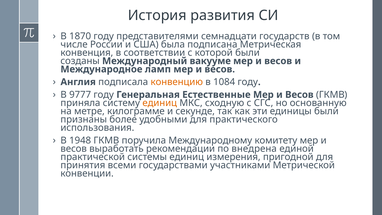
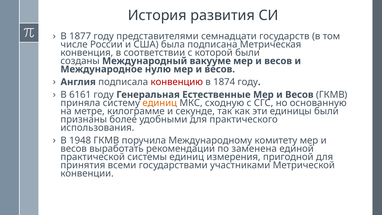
1870: 1870 -> 1877 (80, 36)
ламп: ламп -> нулю (158, 69)
конвенцию colour: orange -> red (177, 82)
1084: 1084 -> 1874 (224, 82)
9777: 9777 -> 6161 (80, 95)
внедрена: внедрена -> заменена (254, 149)
